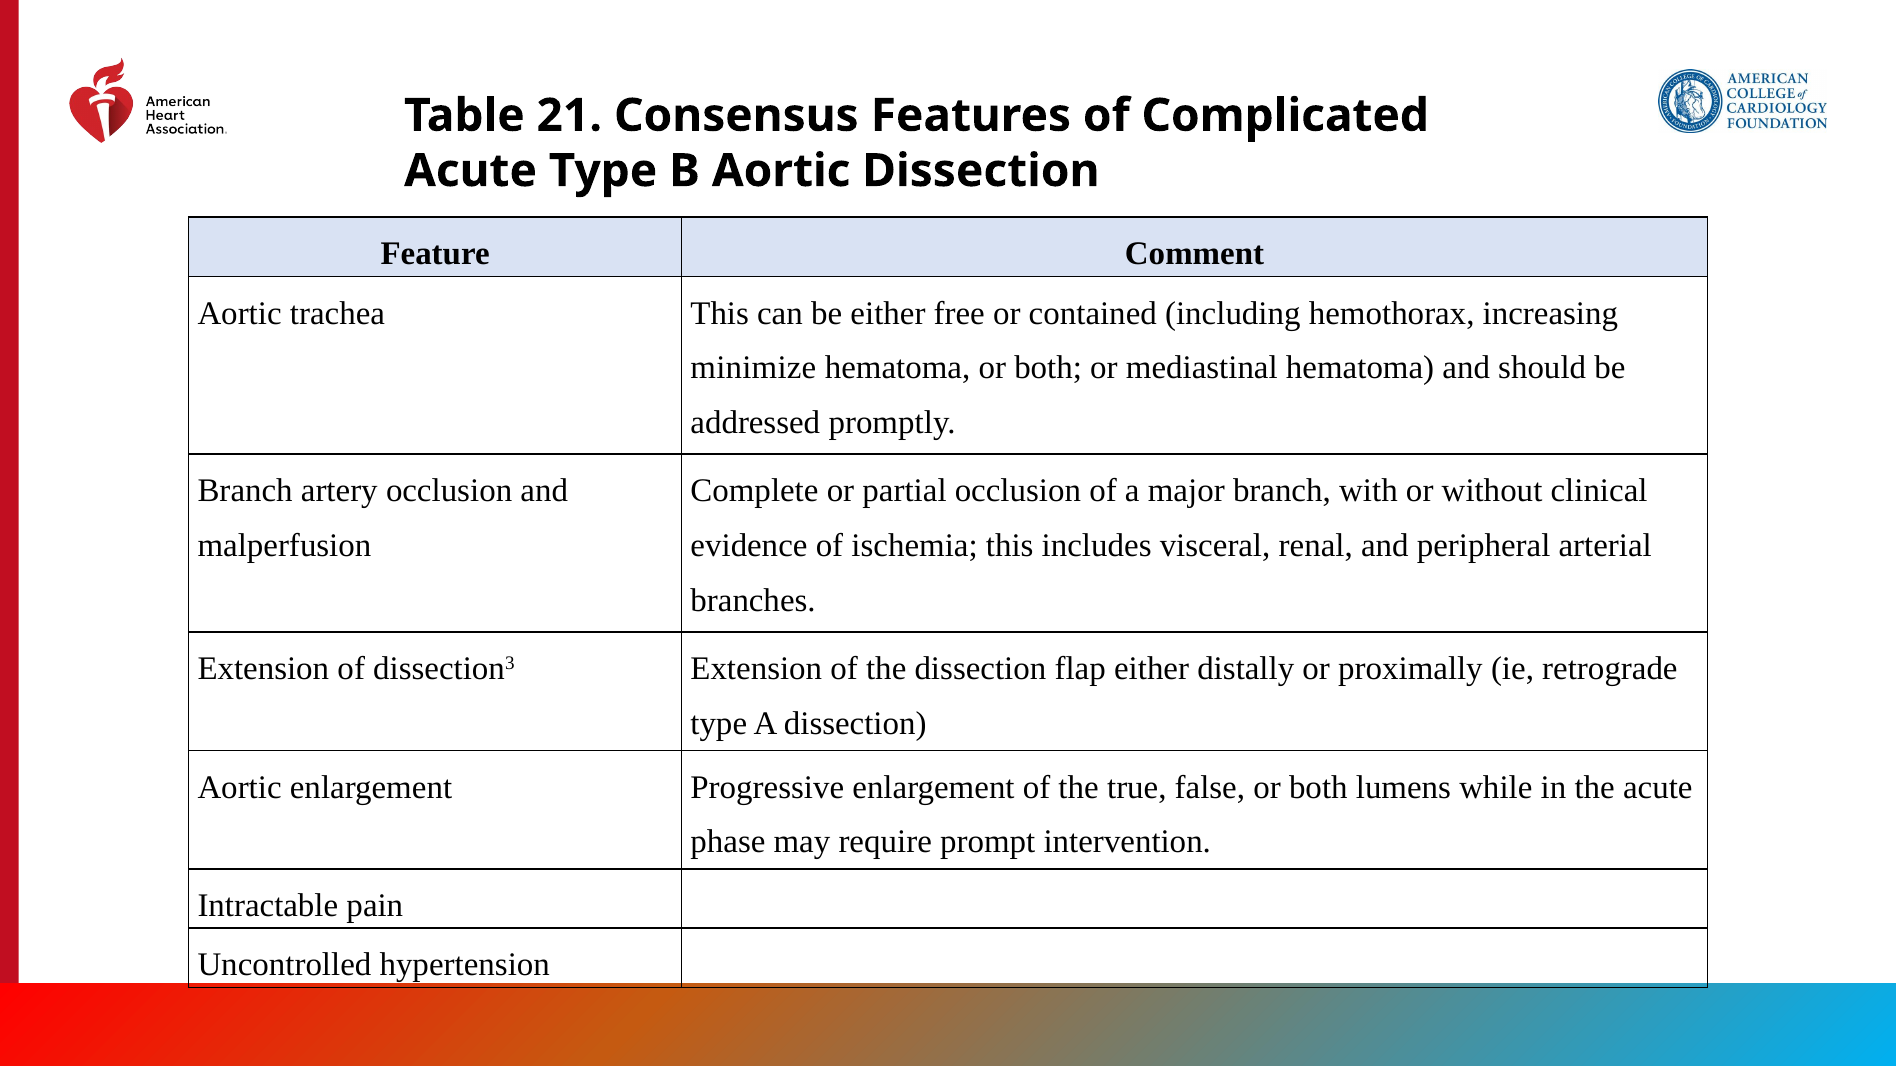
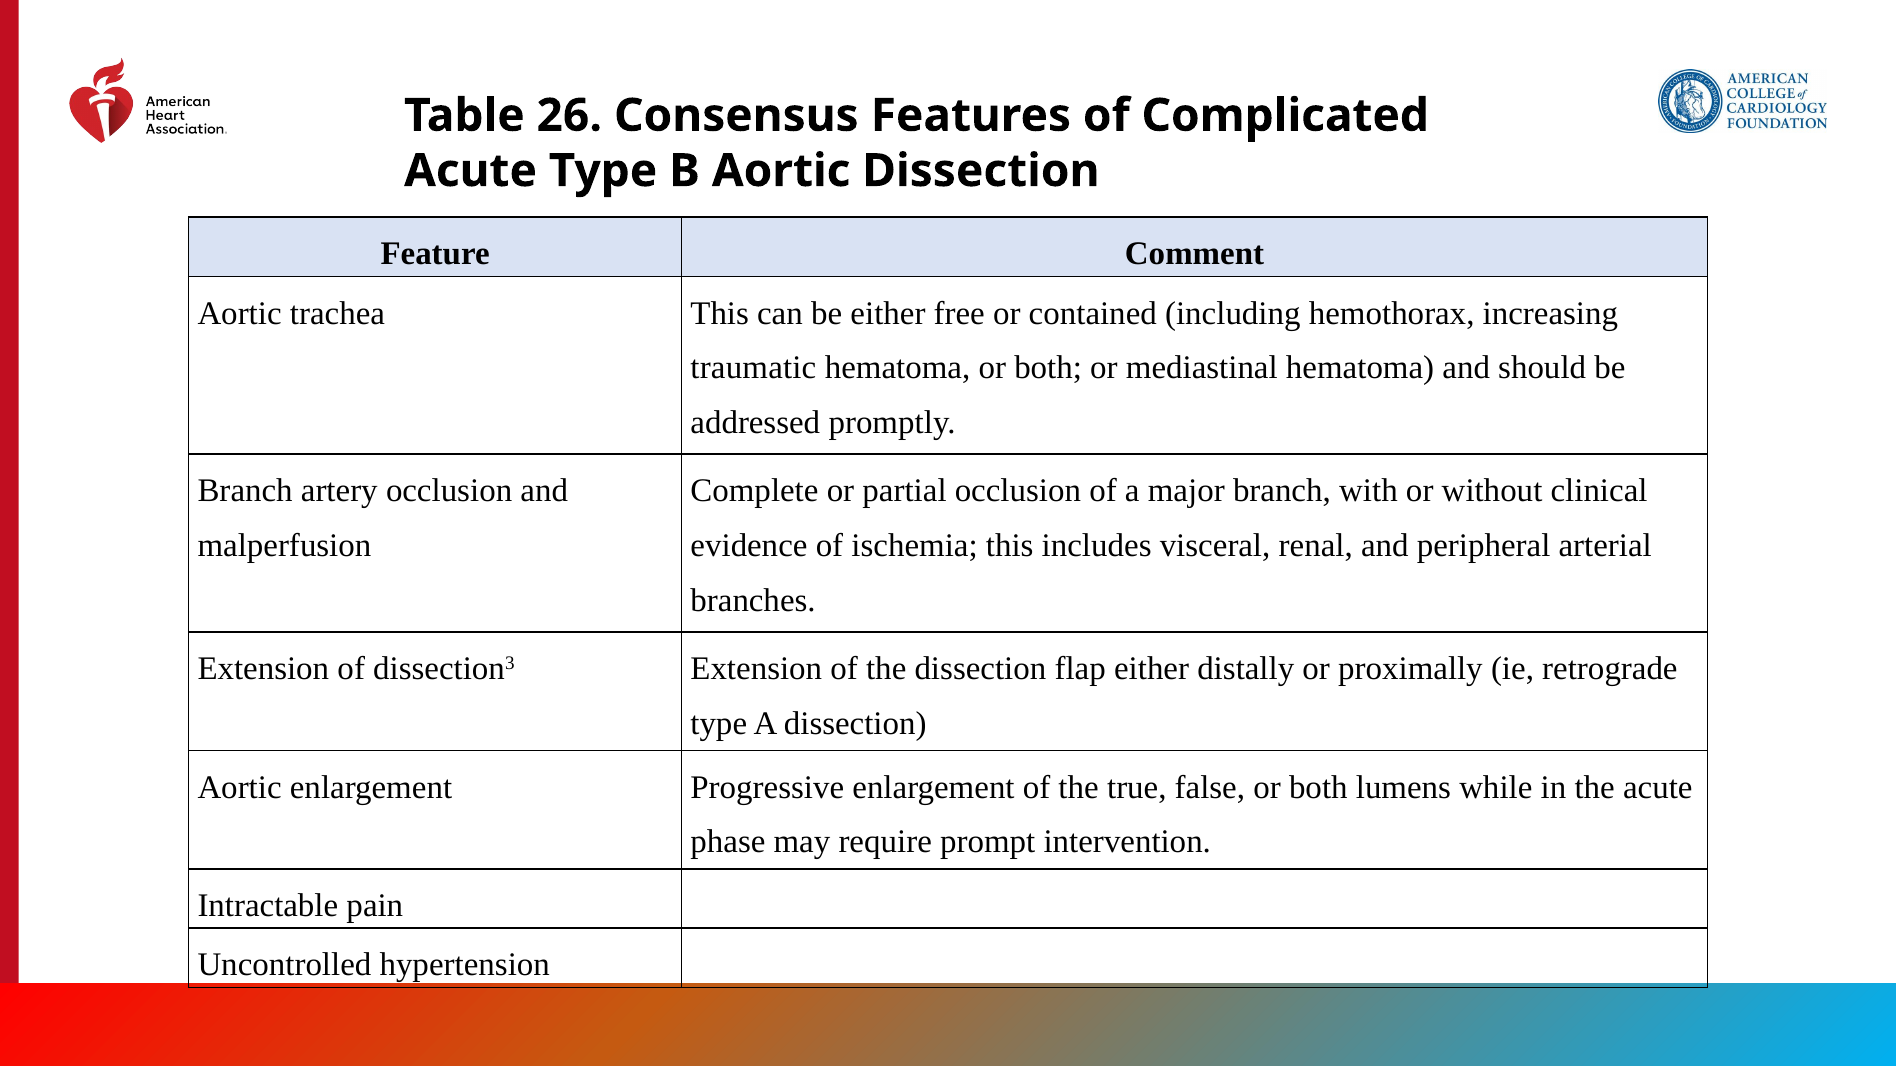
21: 21 -> 26 (569, 116)
minimize: minimize -> traumatic (753, 368)
